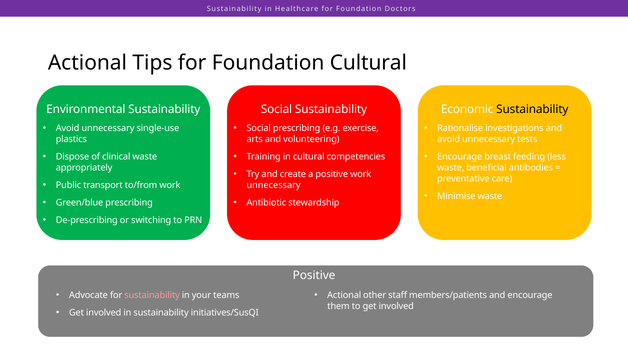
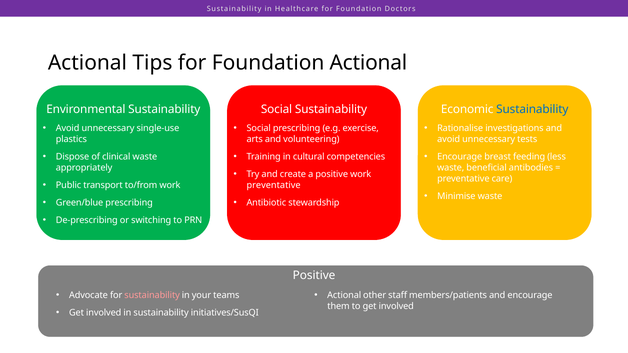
Foundation Cultural: Cultural -> Actional (368, 63)
Sustainability colour: black -> blue (532, 109)
unnecessary: unnecessary -> preventative (274, 185)
